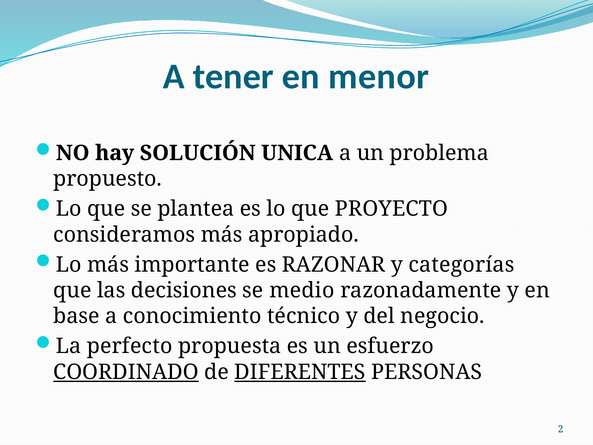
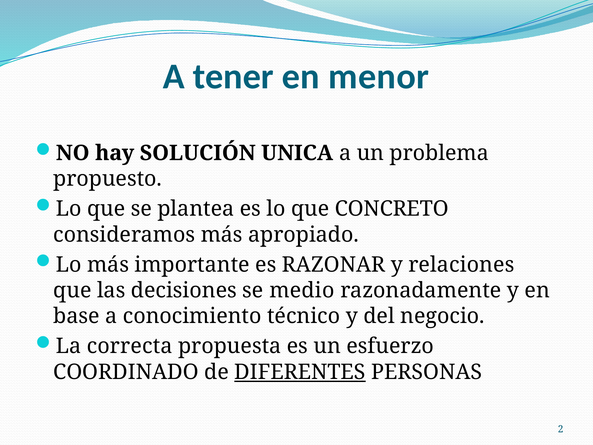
PROYECTO: PROYECTO -> CONCRETO (392, 209)
categorías: categorías -> relaciones (461, 265)
perfecto: perfecto -> correcta (130, 346)
COORDINADO underline: present -> none (126, 372)
